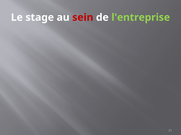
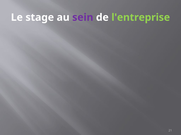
sein colour: red -> purple (83, 17)
